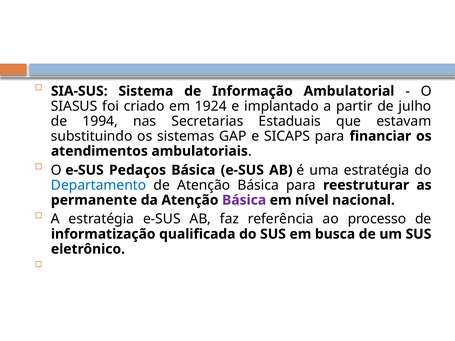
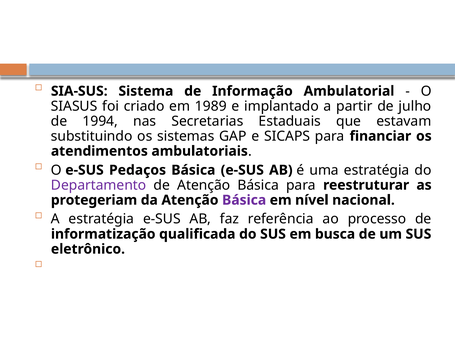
1924: 1924 -> 1989 (211, 106)
Departamento colour: blue -> purple (99, 185)
permanente: permanente -> protegeriam (94, 200)
